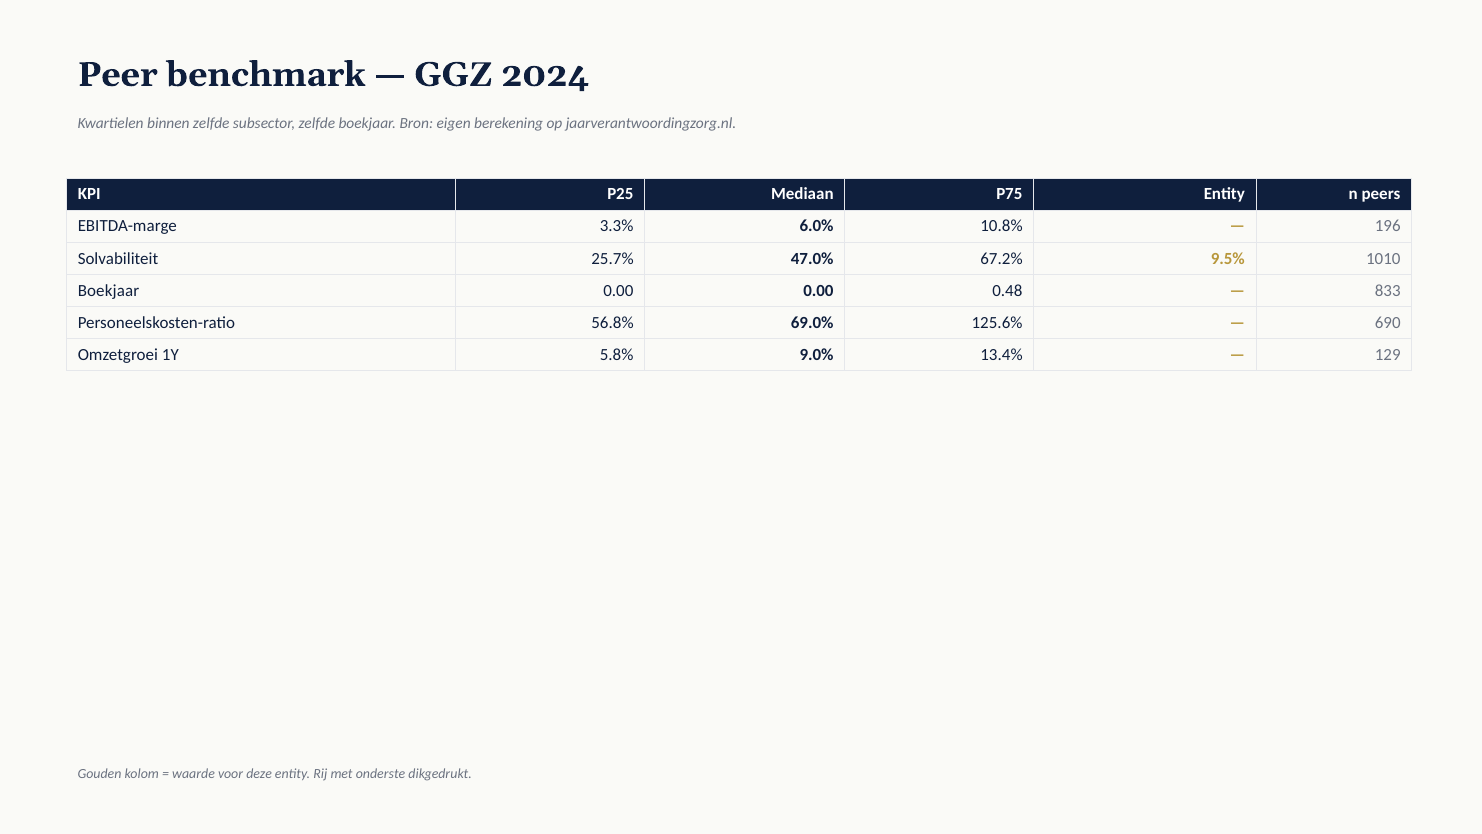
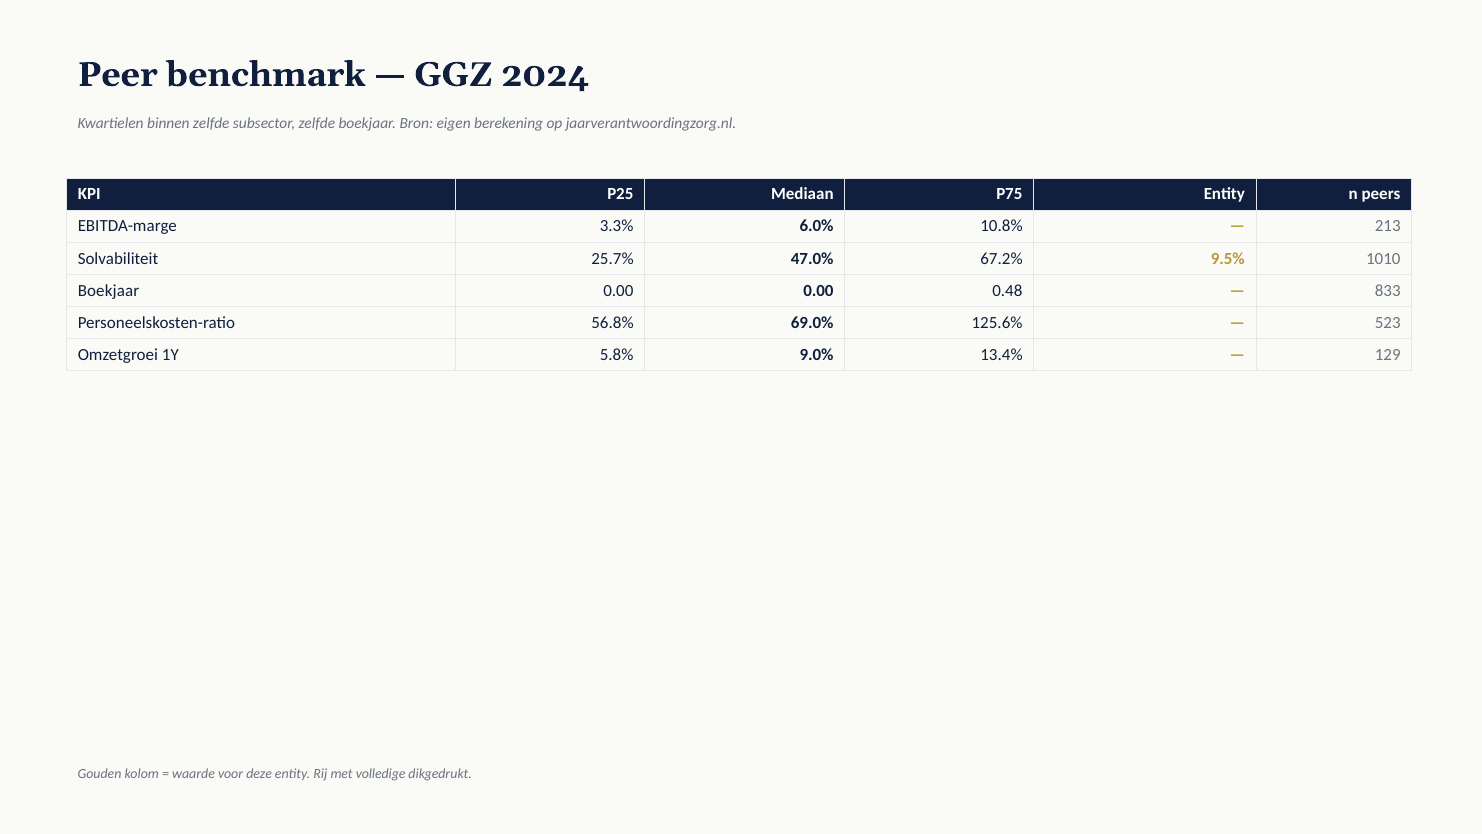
196: 196 -> 213 (1388, 226)
690: 690 -> 523 (1388, 323)
onderste: onderste -> volledige (381, 773)
